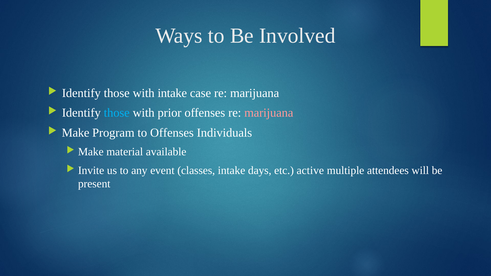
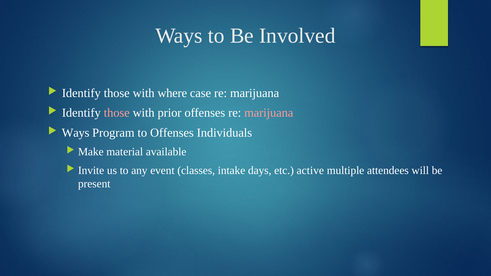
with intake: intake -> where (172, 93)
those colour: light blue -> pink (117, 113)
Make: Make -> Ways (76, 133)
